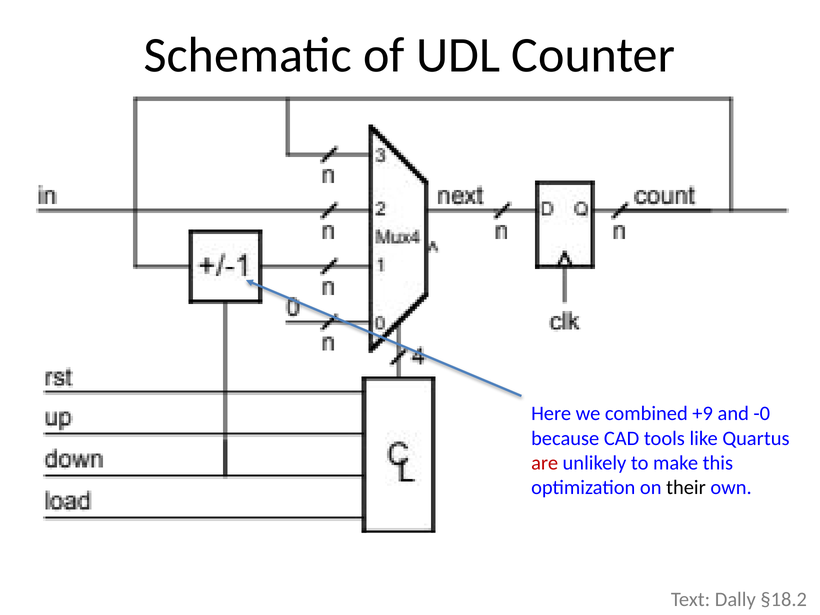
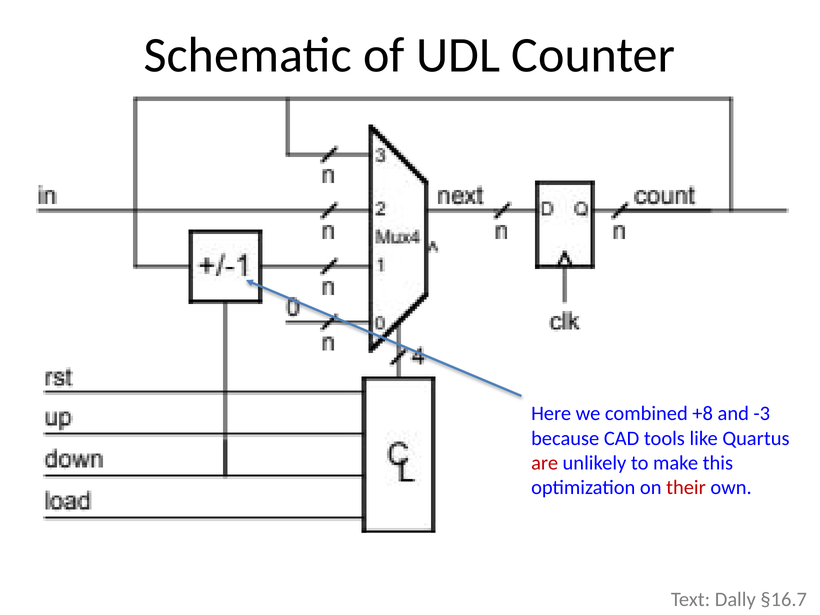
+9: +9 -> +8 (703, 414)
-0: -0 -> -3 (762, 414)
their colour: black -> red (686, 488)
§18.2: §18.2 -> §16.7 (784, 600)
